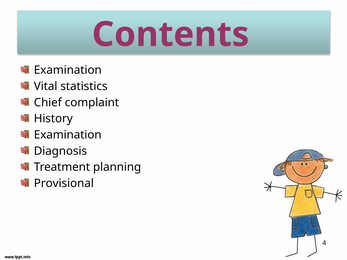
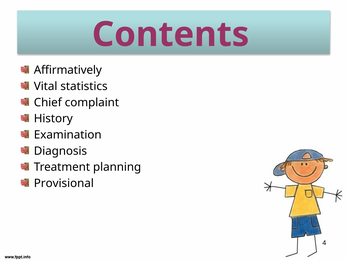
Examination: Examination -> Affirmatively (68, 70)
